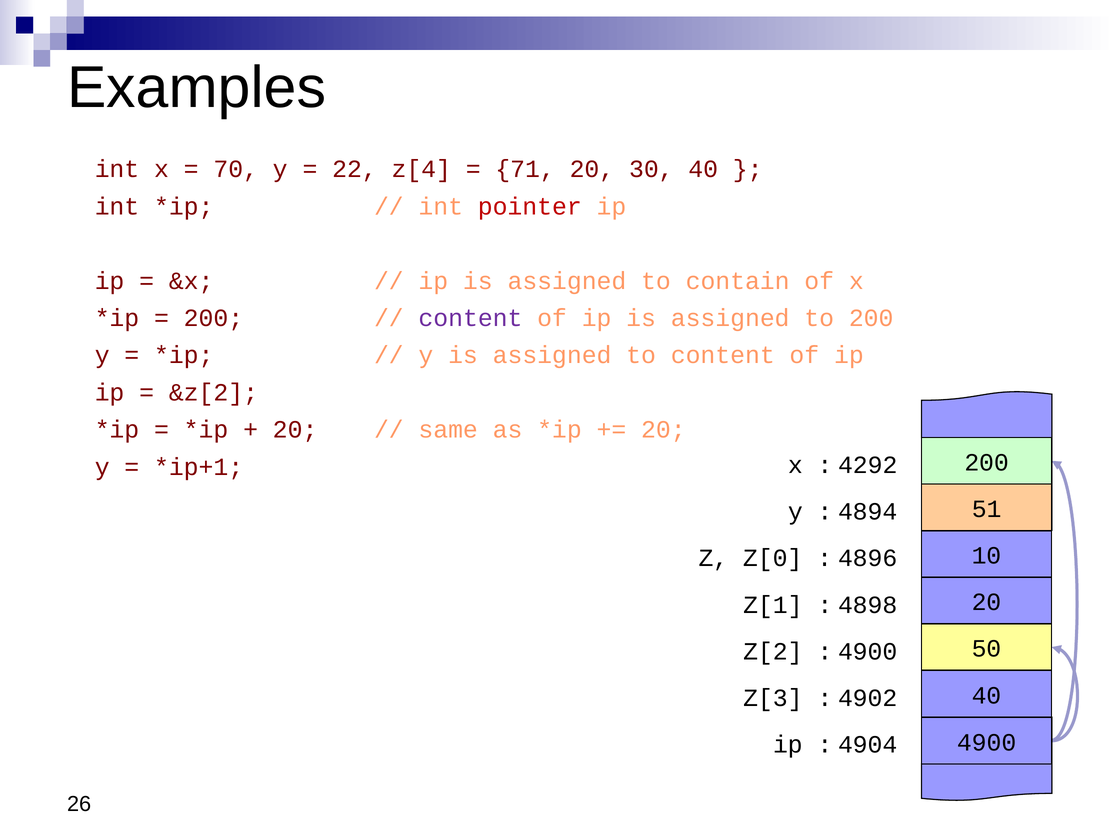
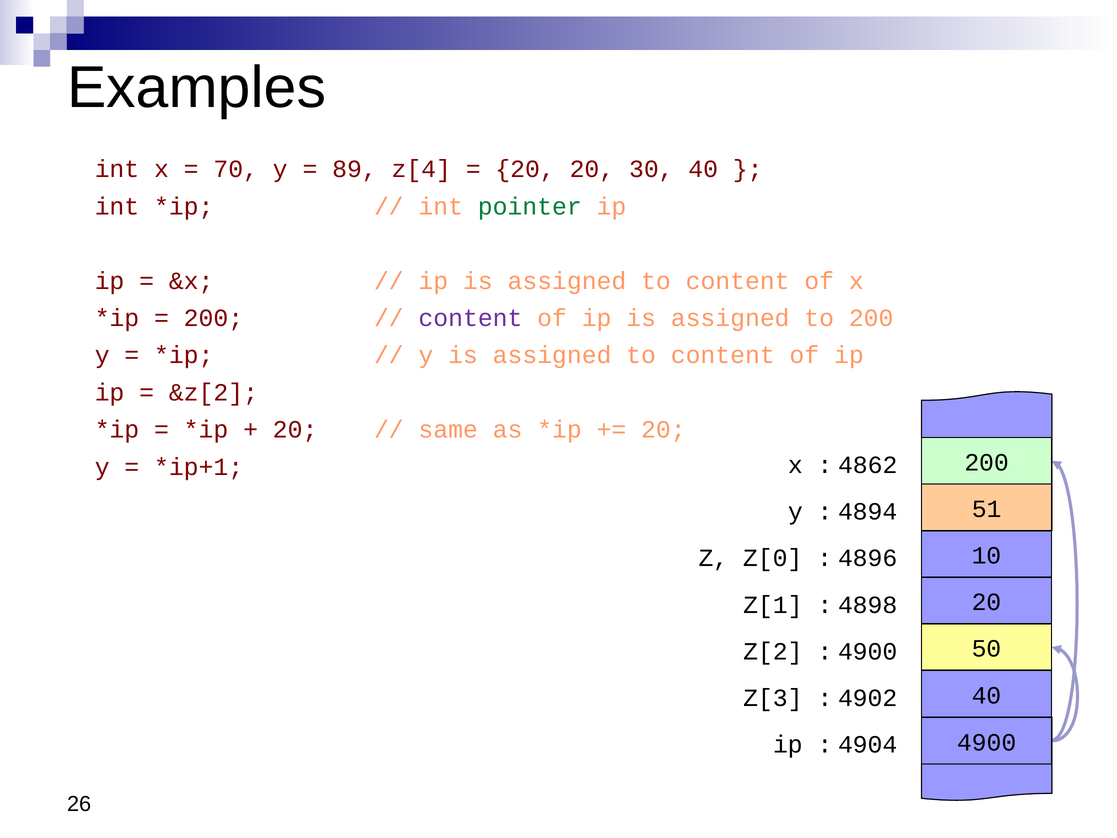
22: 22 -> 89 (355, 169)
71: 71 -> 20 (525, 169)
pointer colour: red -> green (530, 206)
contain: contain -> content (738, 281)
4292: 4292 -> 4862 (868, 465)
